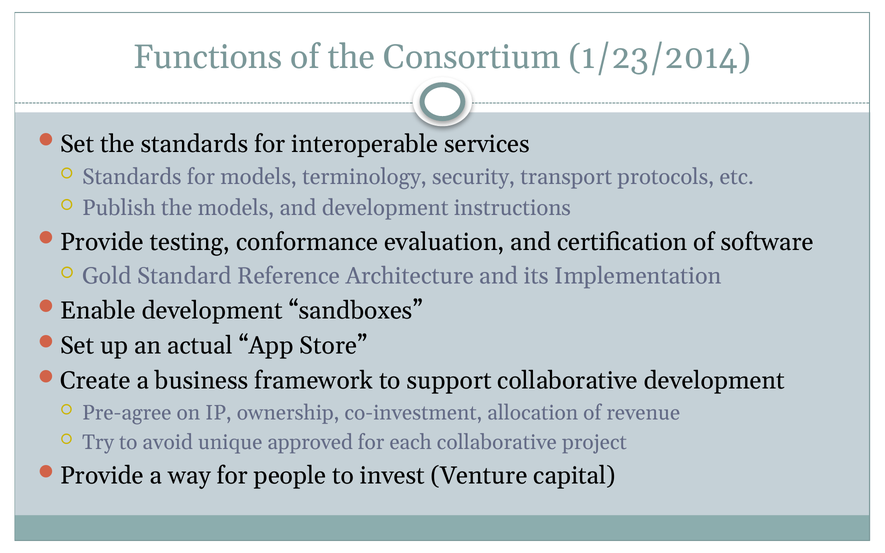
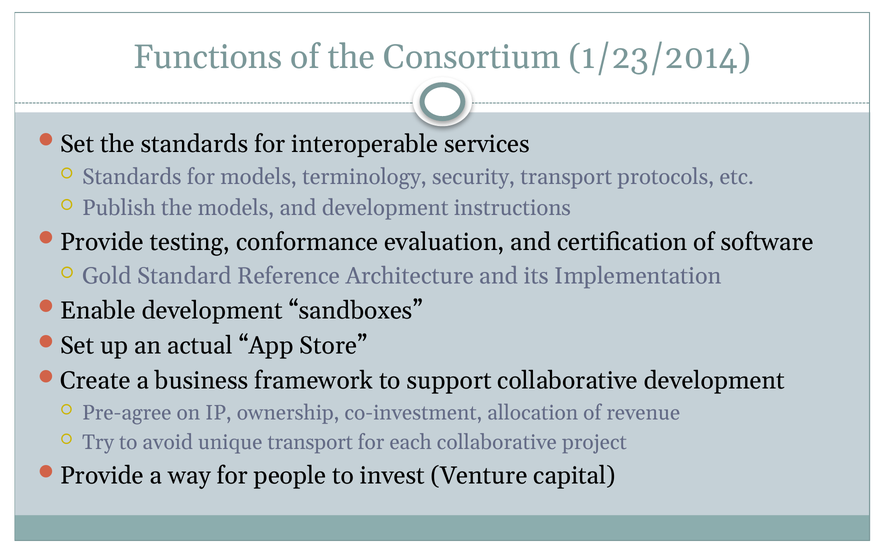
unique approved: approved -> transport (310, 443)
